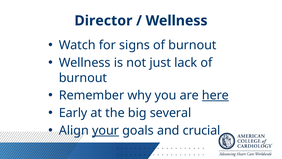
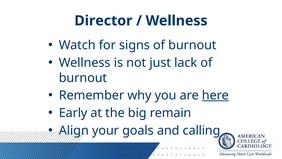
several: several -> remain (171, 113)
your underline: present -> none (105, 130)
crucial: crucial -> calling (202, 130)
